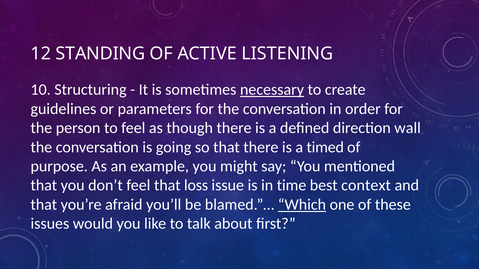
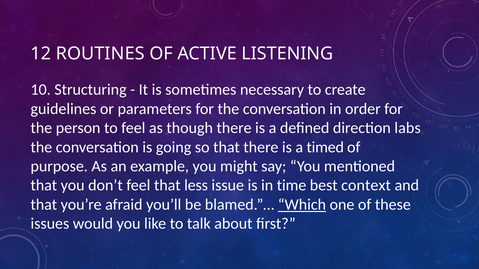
STANDING: STANDING -> ROUTINES (100, 54)
necessary underline: present -> none (272, 90)
wall: wall -> labs (408, 128)
loss: loss -> less (196, 186)
